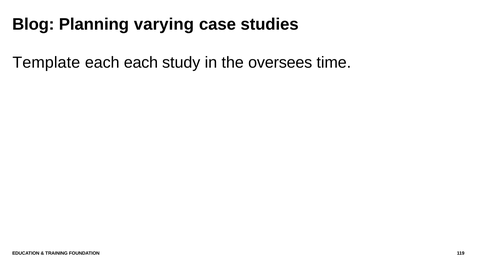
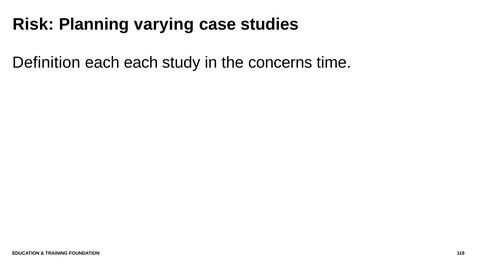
Blog: Blog -> Risk (33, 24)
Template: Template -> Definition (46, 62)
oversees: oversees -> concerns (280, 62)
